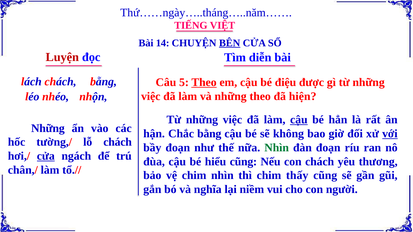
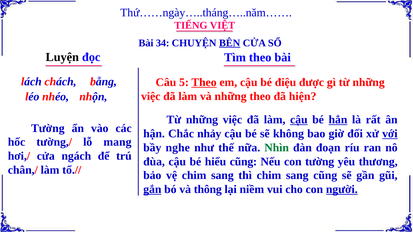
14: 14 -> 34 (163, 43)
Luyện colour: red -> black (62, 57)
Tìm diễn: diễn -> theo (260, 57)
hẳn underline: none -> present (338, 120)
Những: Những -> Tường (48, 128)
bằng: bằng -> nhảy (209, 134)
lỗ chách: chách -> mang (117, 142)
bầy đoạn: đoạn -> nghe (178, 148)
cửa underline: present -> none (46, 156)
con chách: chách -> tường (320, 162)
vệ chim nhìn: nhìn -> sang (222, 175)
thì chim thấy: thấy -> sang (297, 175)
gắn underline: none -> present (152, 189)
nghĩa: nghĩa -> thông (208, 189)
người underline: none -> present (342, 189)
